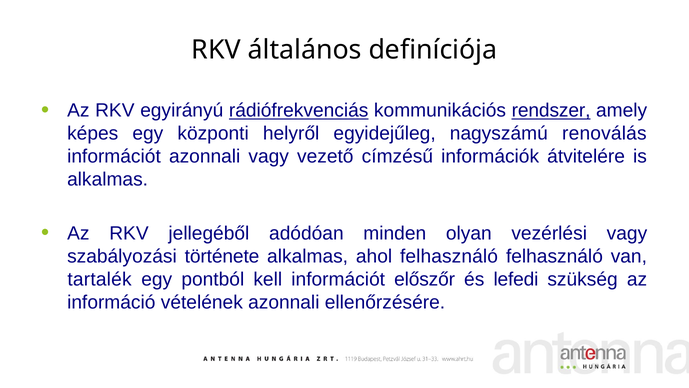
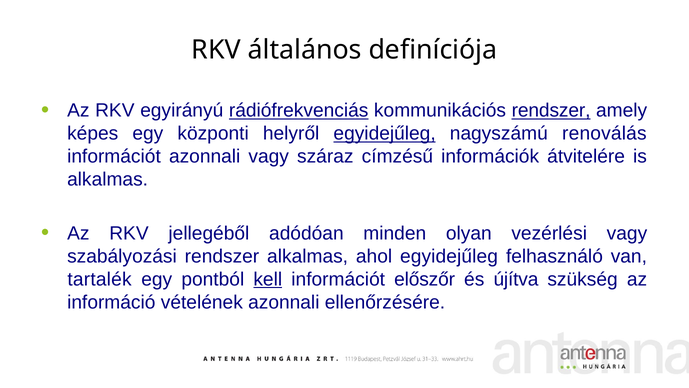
egyidejűleg underline: none -> present (385, 133)
vezető: vezető -> száraz (325, 156)
szabályozási története: története -> rendszer (222, 256)
ahol felhasználó: felhasználó -> egyidejűleg (449, 256)
kell underline: none -> present (268, 279)
lefedi: lefedi -> újítva (516, 279)
